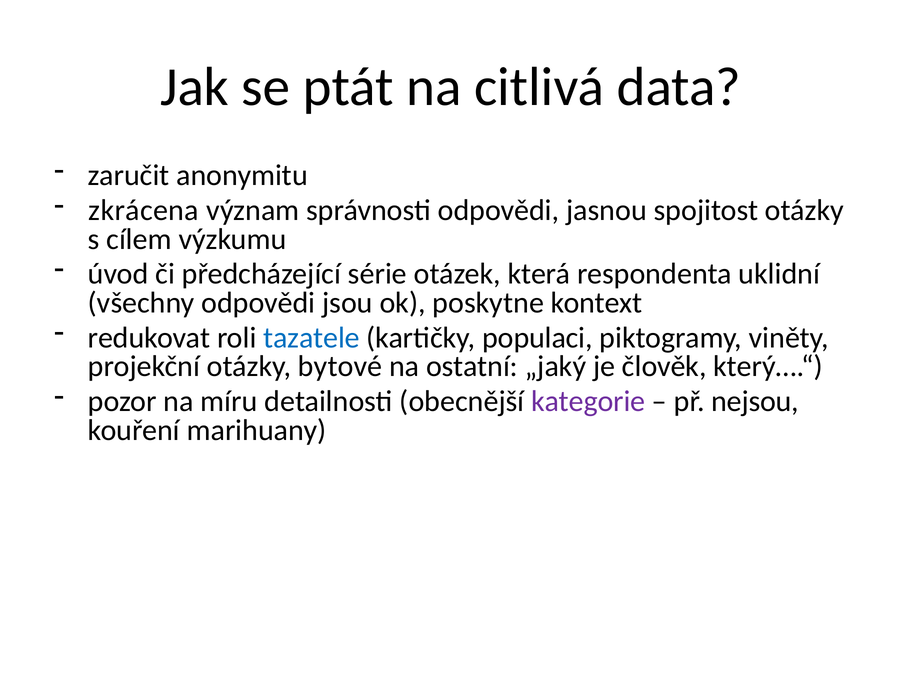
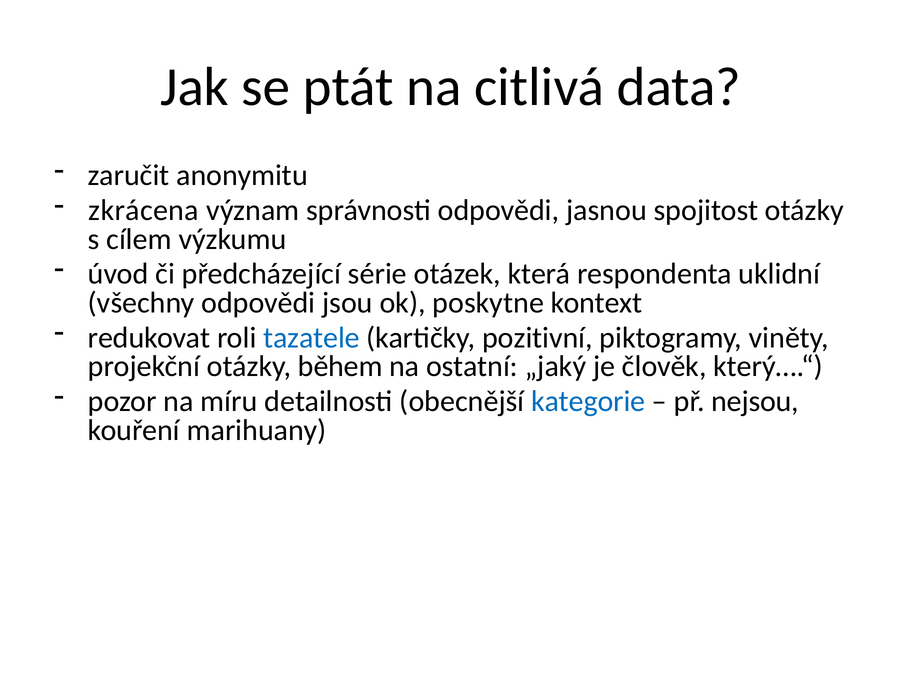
populaci: populaci -> pozitivní (537, 338)
bytové: bytové -> během (340, 367)
kategorie colour: purple -> blue (588, 402)
